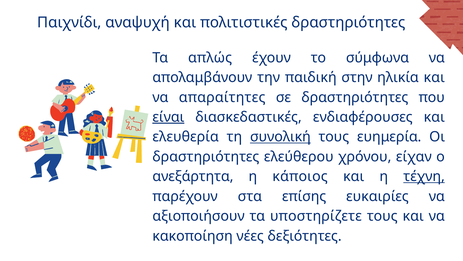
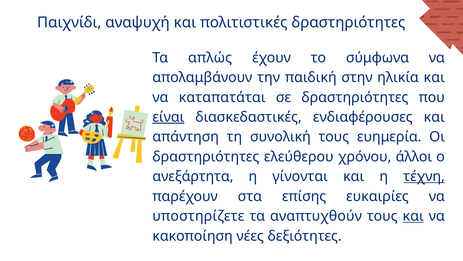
απαραίτητες: απαραίτητες -> καταπατάται (222, 97)
ελευθερία: ελευθερία -> απάντηση (186, 137)
συνολική underline: present -> none (280, 137)
είχαν: είχαν -> άλλοι (414, 156)
κάποιος: κάποιος -> γίνονται (300, 176)
αξιοποιήσουν: αξιοποιήσουν -> υποστηρίζετε (198, 216)
υποστηρίζετε: υποστηρίζετε -> αναπτυχθούν (316, 216)
και underline: none -> present (413, 216)
